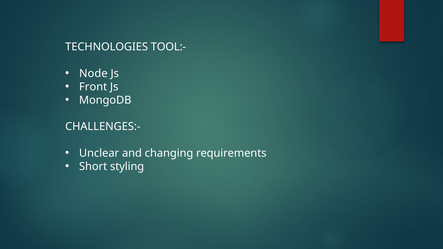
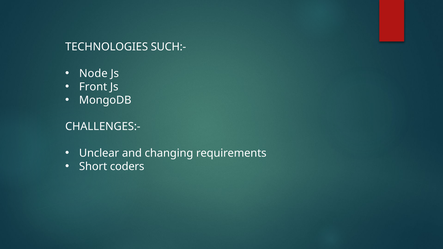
TOOL:-: TOOL:- -> SUCH:- (168, 47)
styling: styling -> coders (127, 167)
